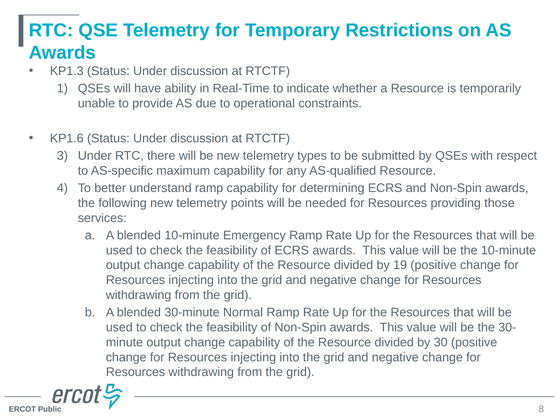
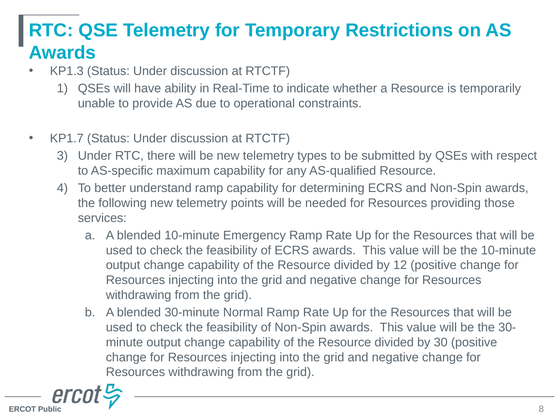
KP1.6: KP1.6 -> KP1.7 (67, 138)
19: 19 -> 12 (400, 265)
